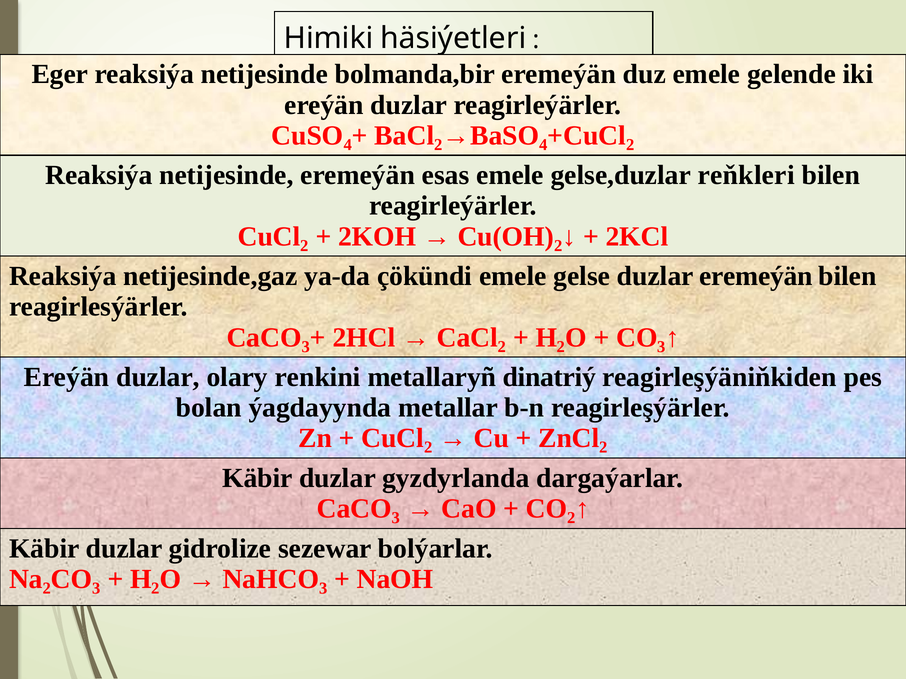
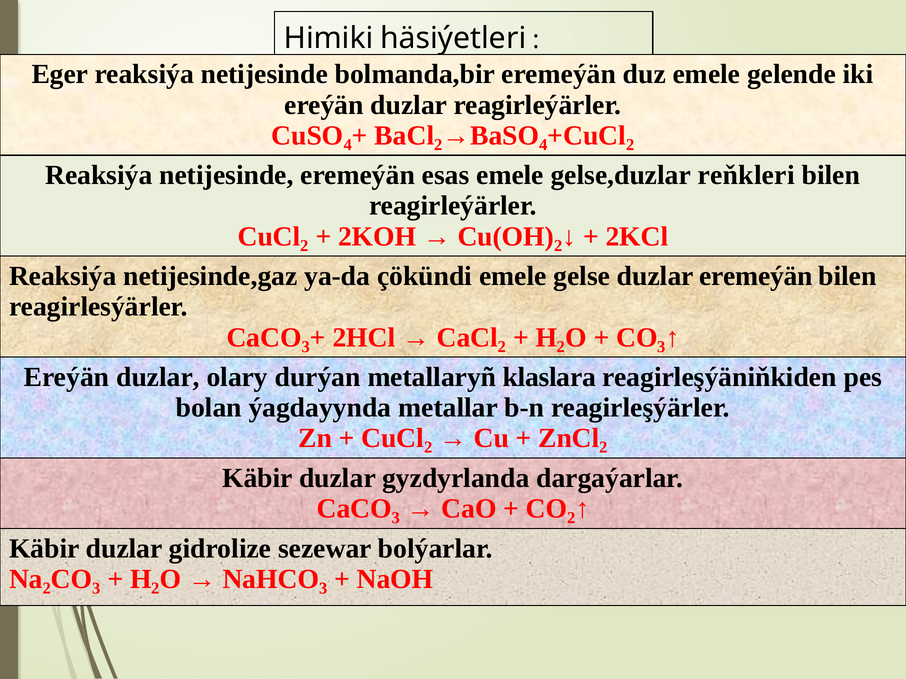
renkini: renkini -> durýan (318, 377)
dinatriý: dinatriý -> klaslara (549, 377)
